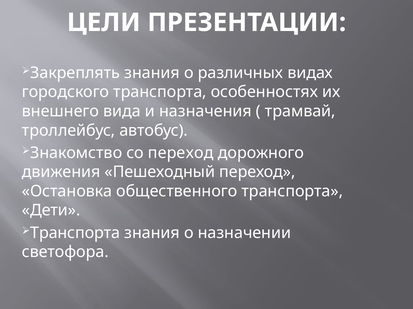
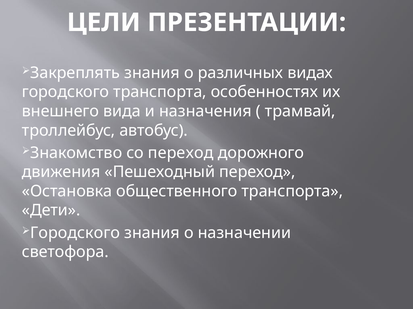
Транспорта: Транспорта -> Городского (75, 233)
